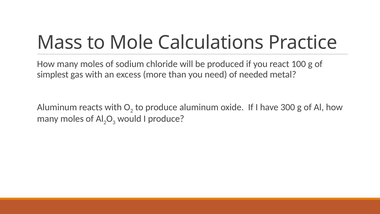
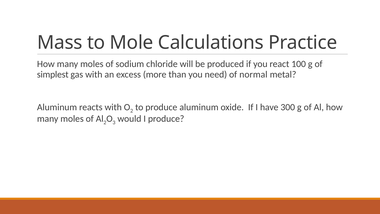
needed: needed -> normal (253, 74)
